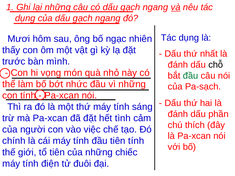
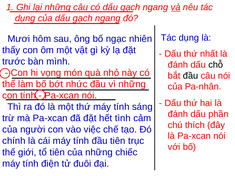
đầu colour: green -> black (191, 76)
Pa-sạch: Pa-sạch -> Pa-nhân (203, 87)
tiên tính: tính -> trục (136, 141)
